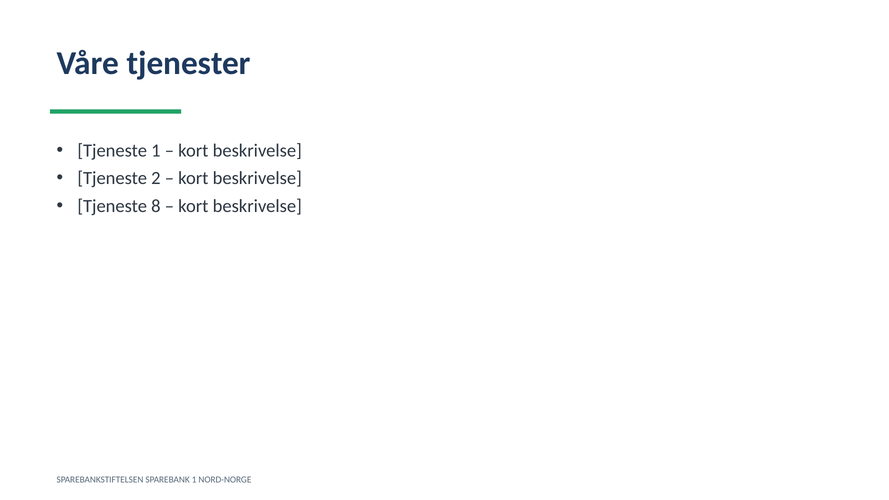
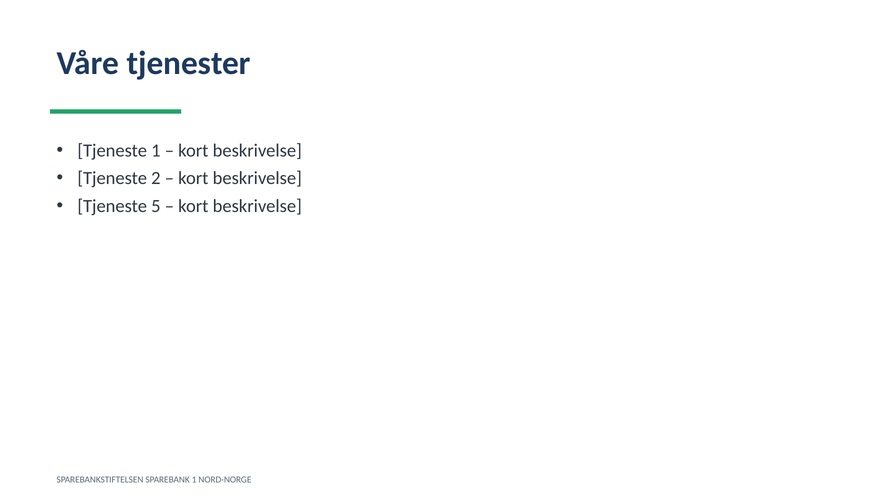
8: 8 -> 5 (156, 206)
